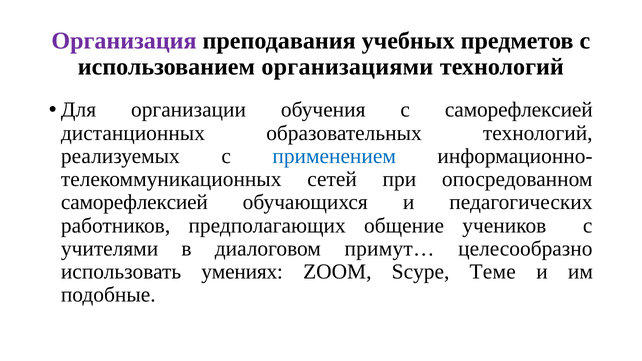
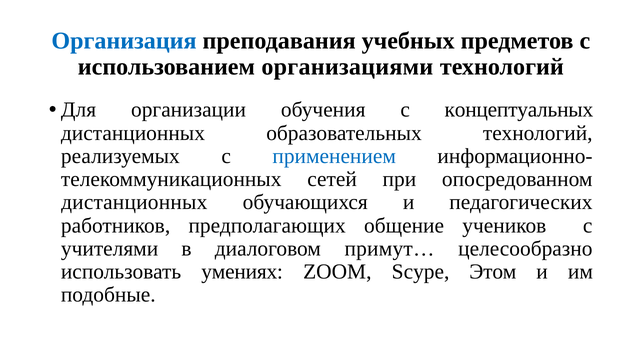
Организация colour: purple -> blue (124, 41)
с саморефлексией: саморефлексией -> концептуальных (519, 110)
саморефлексией: саморефлексией -> дистанционных (134, 202)
Теме: Теме -> Этом (493, 272)
